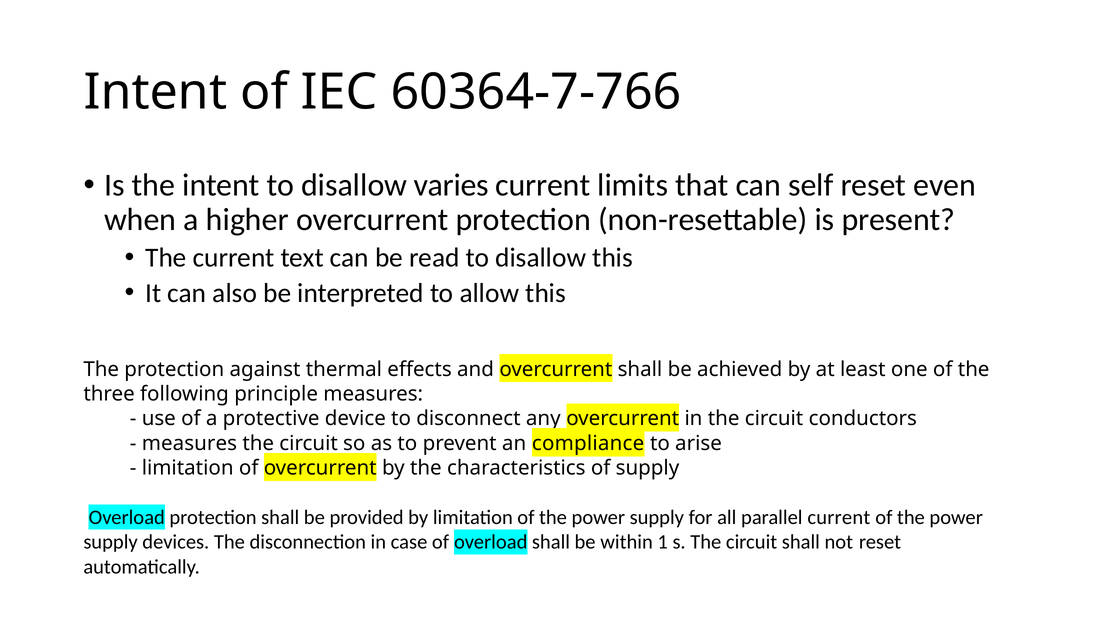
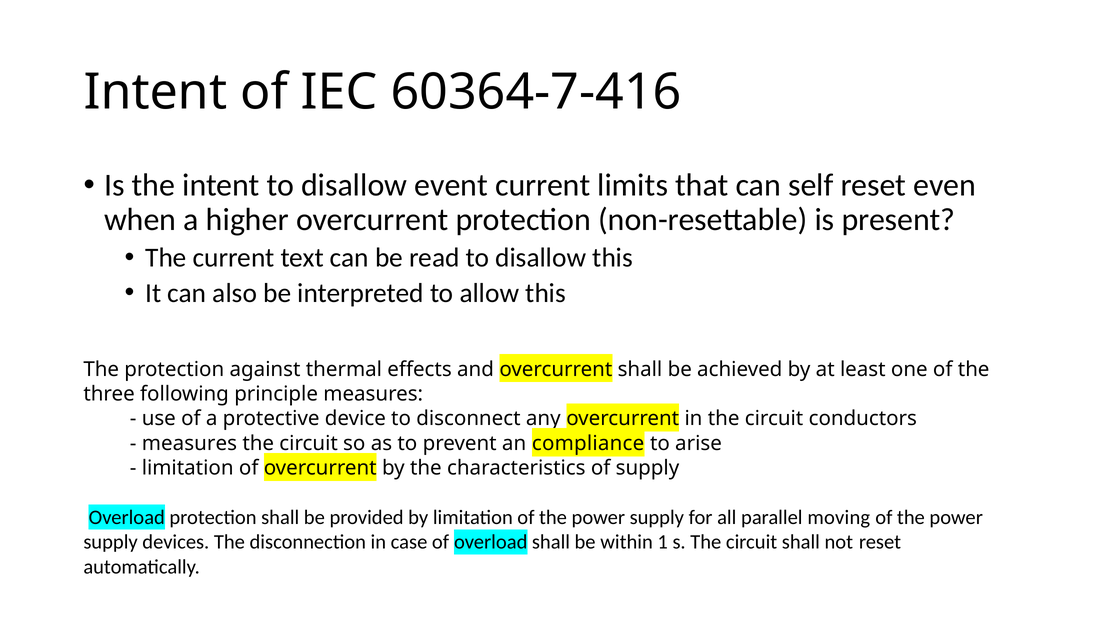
60364-7-766: 60364-7-766 -> 60364-7-416 (536, 92)
varies: varies -> event (451, 185)
parallel current: current -> moving (839, 517)
